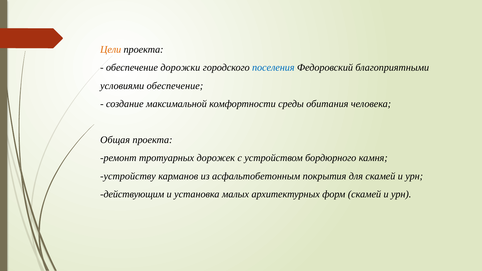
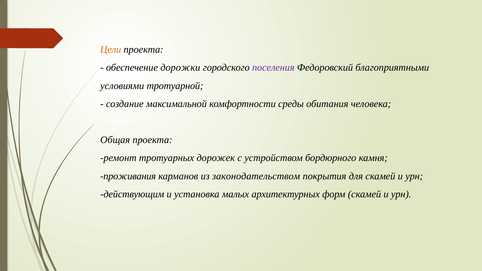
поселения colour: blue -> purple (273, 68)
условиями обеспечение: обеспечение -> тротуарной (175, 86)
устройству: устройству -> проживания (128, 176)
асфальтобетонным: асфальтобетонным -> законодательством (256, 176)
